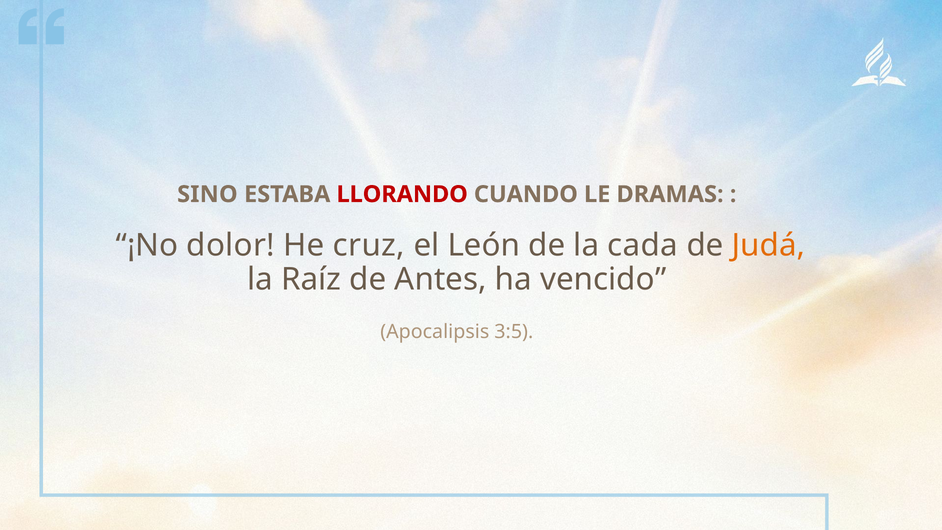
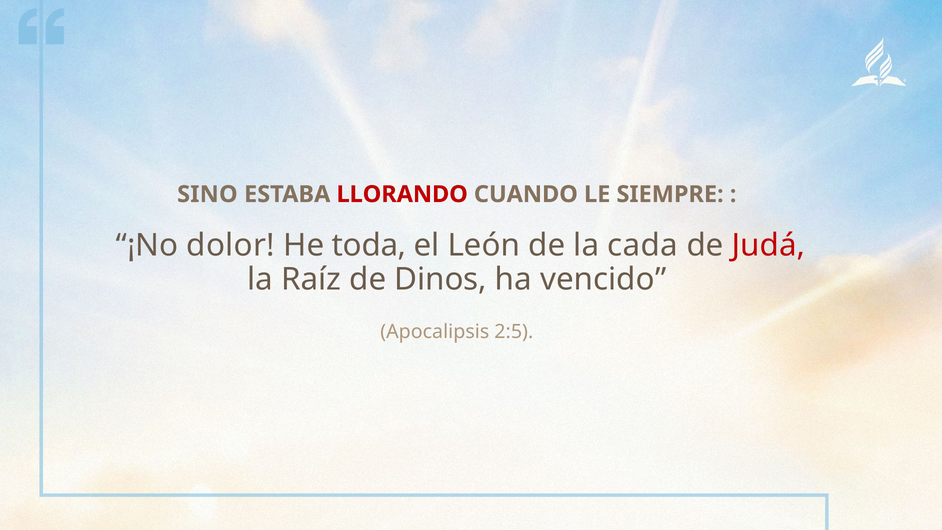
DRAMAS: DRAMAS -> SIEMPRE (670, 194)
cruz: cruz -> toda (369, 245)
Judá colour: orange -> red (769, 245)
Antes: Antes -> Dinos (441, 279)
3:5: 3:5 -> 2:5 (514, 332)
